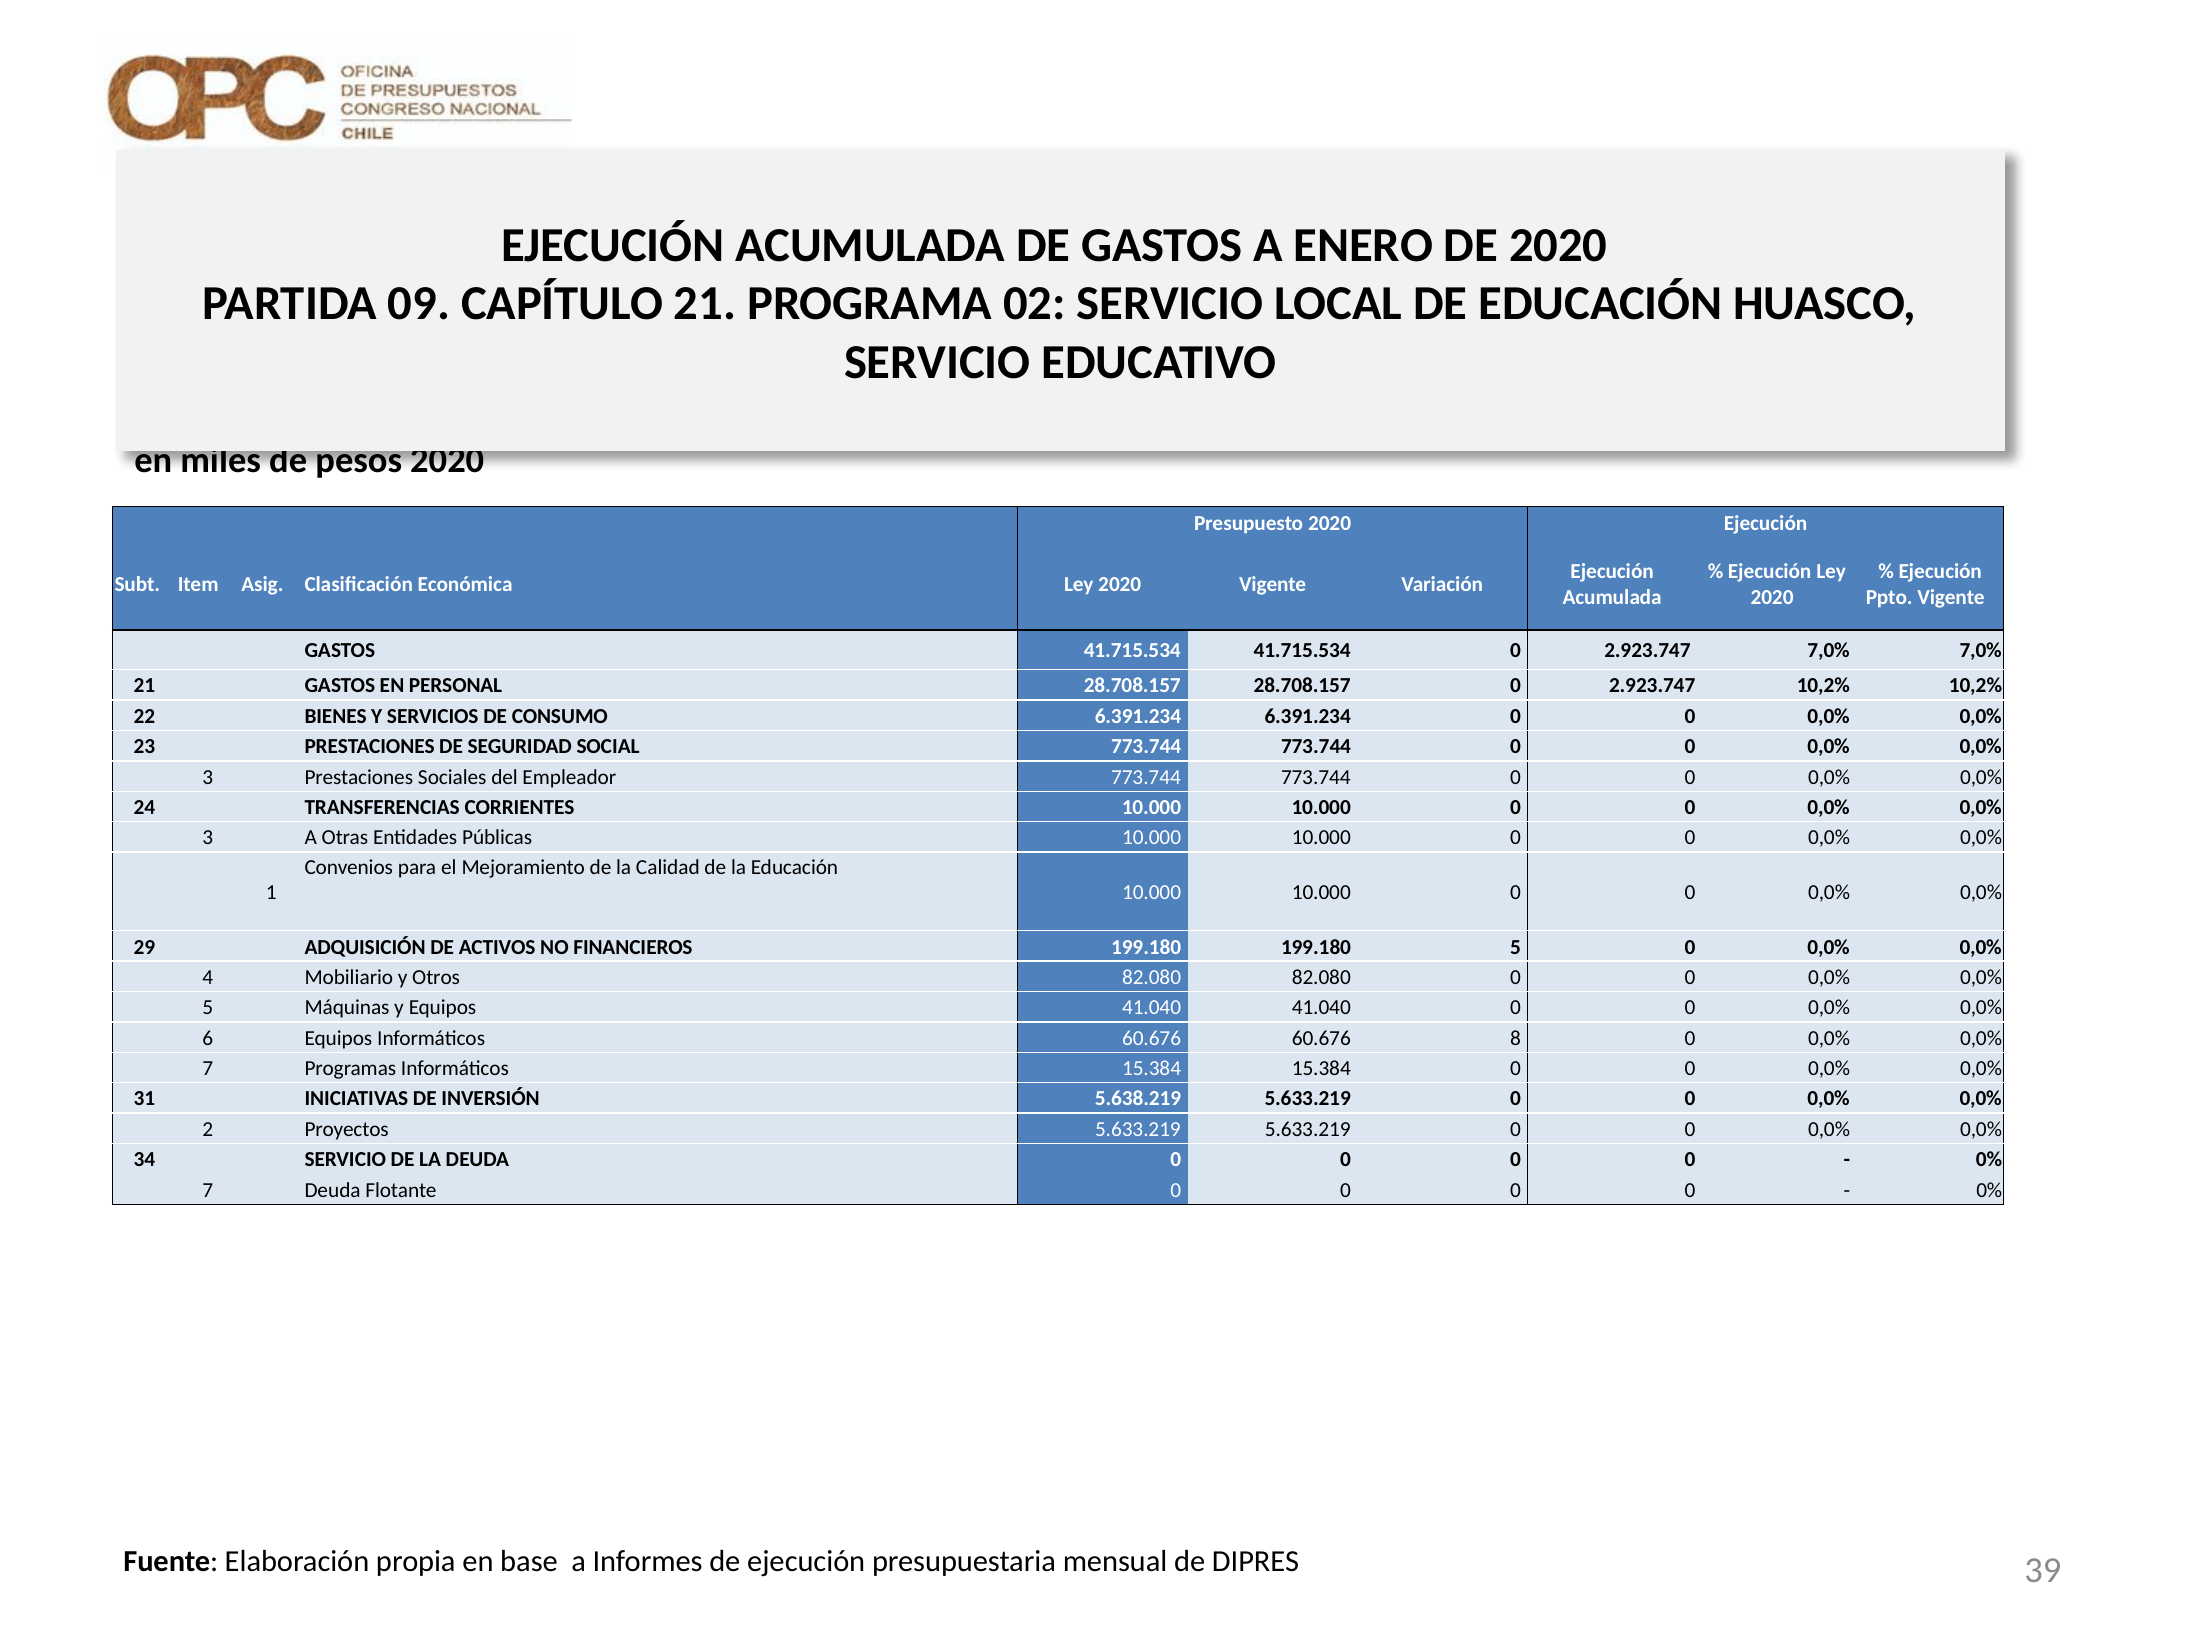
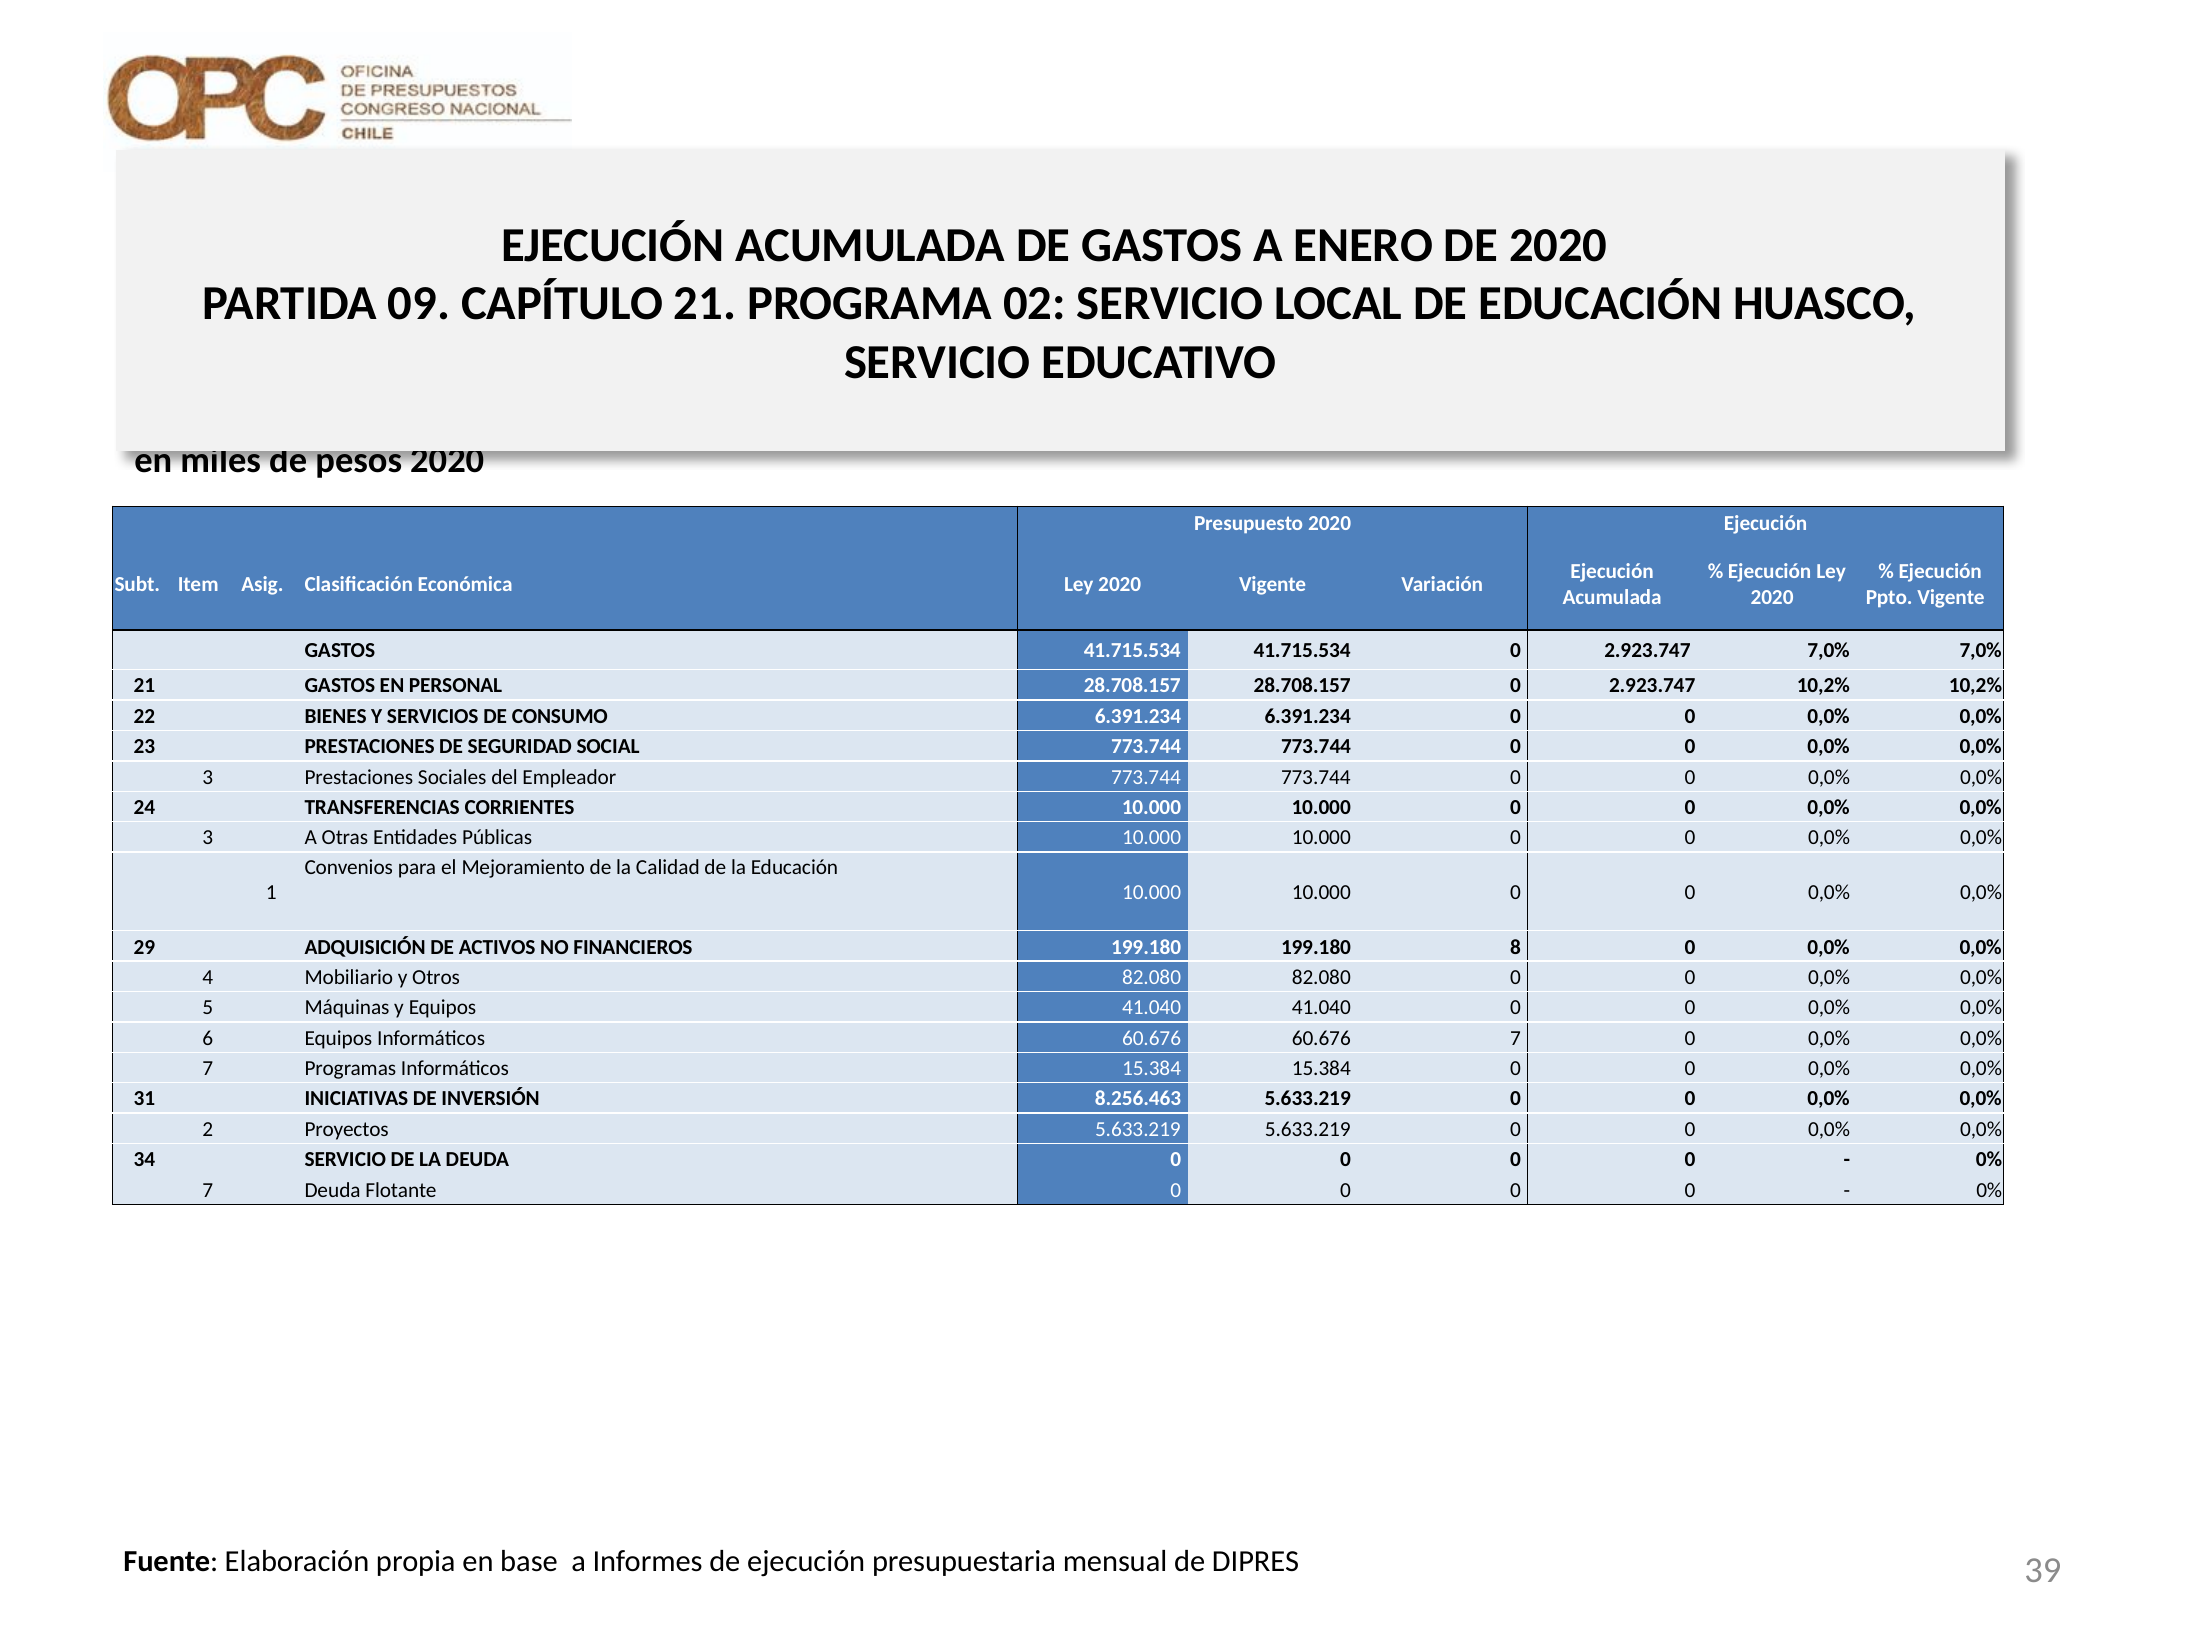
199.180 5: 5 -> 8 (1515, 947)
60.676 8: 8 -> 7 (1515, 1038)
5.638.219: 5.638.219 -> 8.256.463 (1138, 1099)
